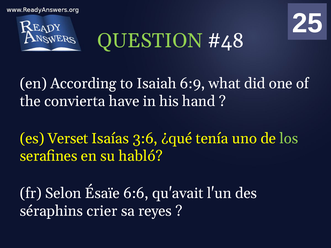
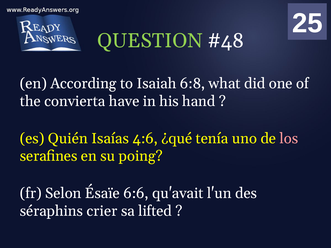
6:9: 6:9 -> 6:8 (193, 84)
Verset: Verset -> Quién (68, 139)
3:6: 3:6 -> 4:6 (145, 139)
los colour: light green -> pink (289, 139)
habló: habló -> poing (141, 156)
reyes: reyes -> lifted (155, 211)
